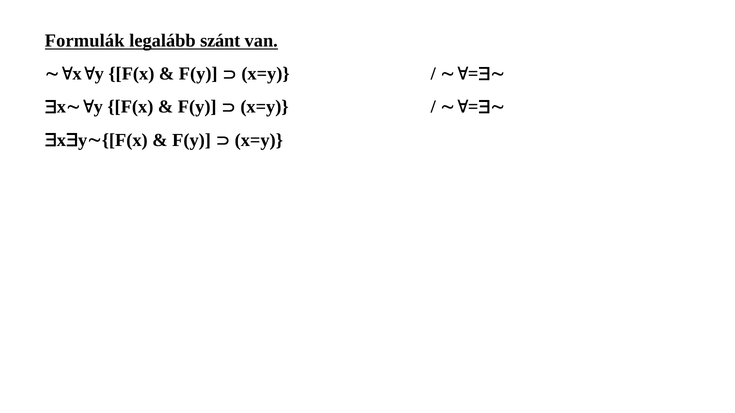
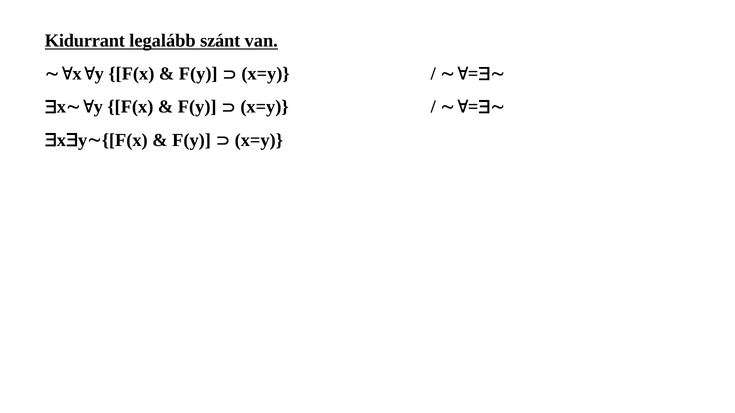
Formulák: Formulák -> Kidurrant (85, 41)
